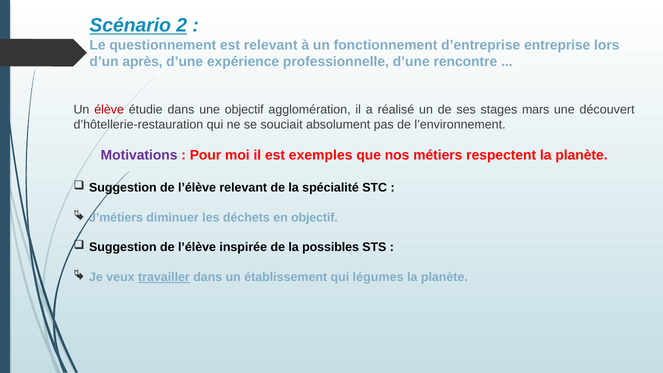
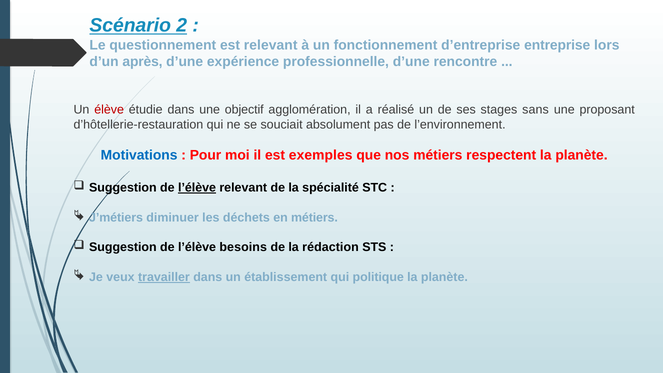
mars: mars -> sans (536, 110)
découvert: découvert -> proposant (607, 110)
Motivations colour: purple -> blue (139, 155)
l’élève underline: none -> present (197, 188)
en objectif: objectif -> métiers (314, 217)
inspirée: inspirée -> besoins (243, 247)
possibles: possibles -> rédaction (330, 247)
légumes: légumes -> politique (378, 277)
